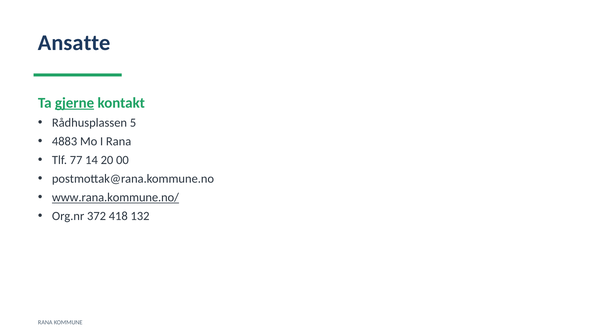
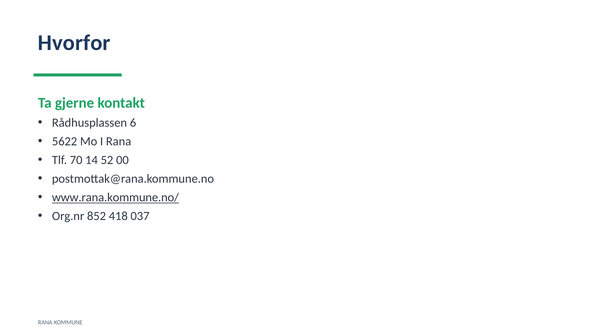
Ansatte: Ansatte -> Hvorfor (74, 43)
gjerne underline: present -> none (75, 103)
5: 5 -> 6 (133, 123)
4883: 4883 -> 5622 (65, 141)
77: 77 -> 70 (76, 160)
20: 20 -> 52 (107, 160)
372: 372 -> 852 (97, 216)
132: 132 -> 037 (140, 216)
